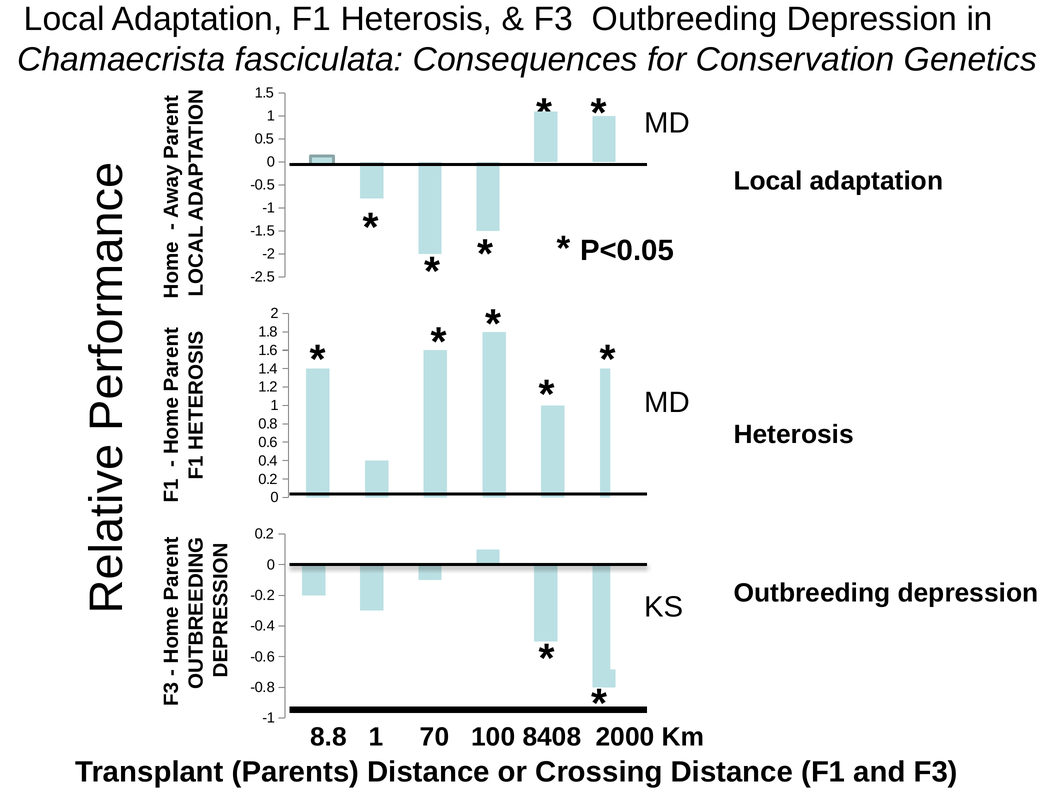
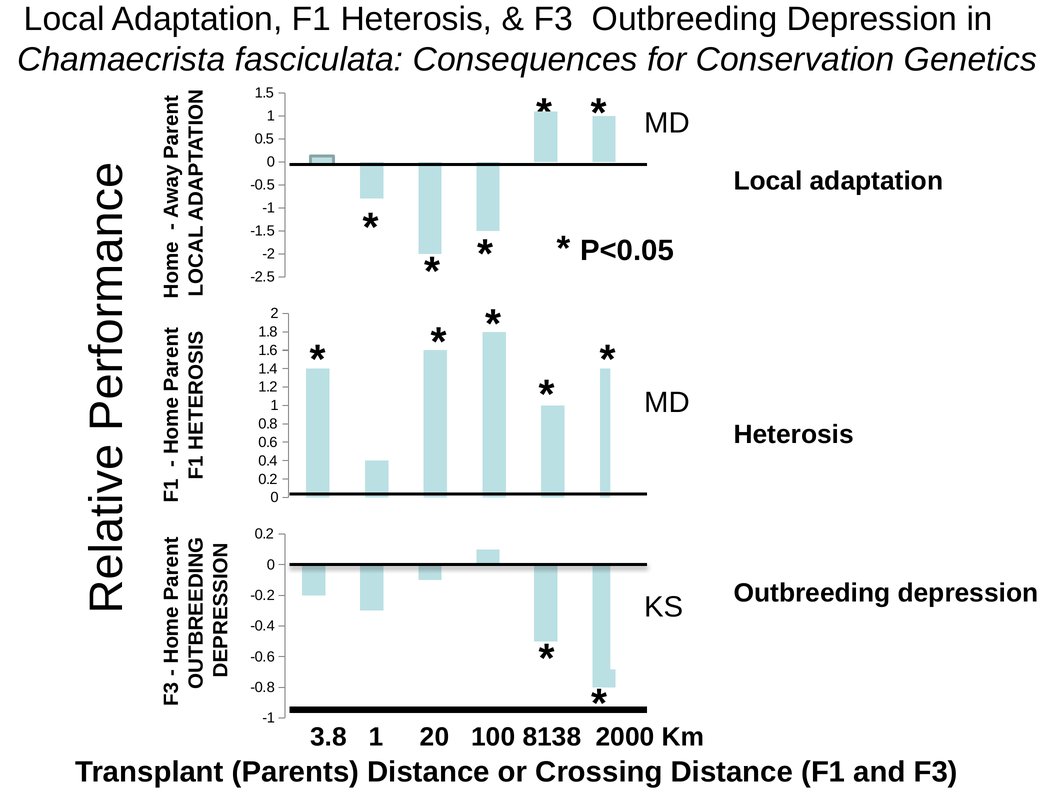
8.8: 8.8 -> 3.8 (328, 737)
70: 70 -> 20 (435, 737)
8408: 8408 -> 8138 (552, 737)
